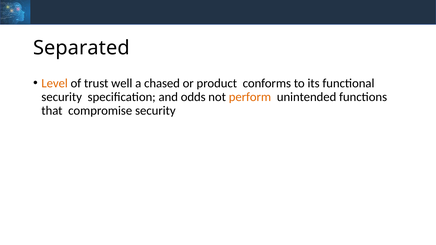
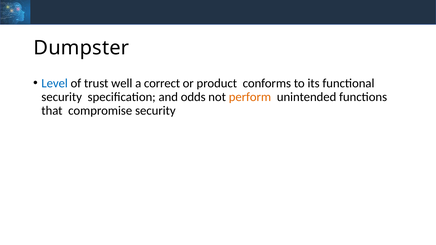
Separated: Separated -> Dumpster (81, 48)
Level colour: orange -> blue (55, 83)
chased: chased -> correct (162, 83)
